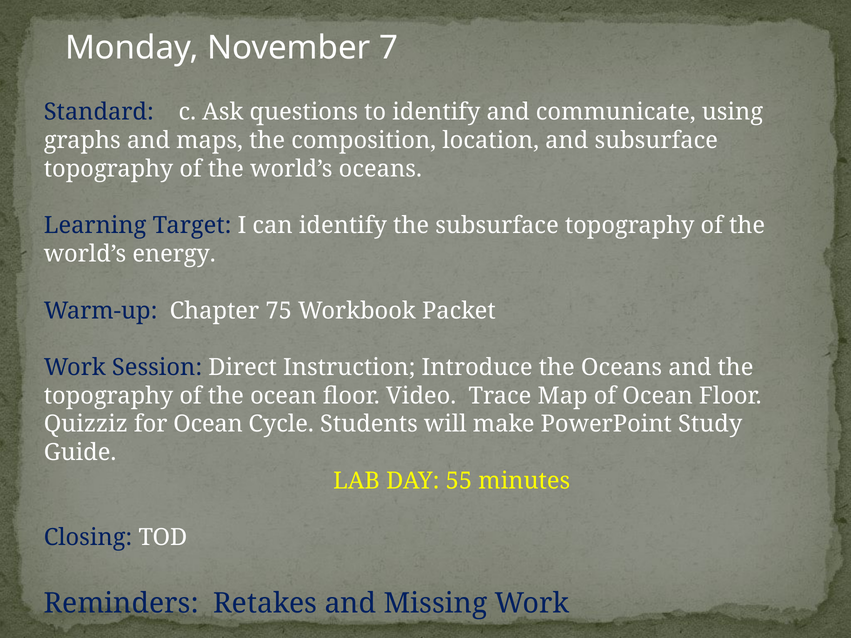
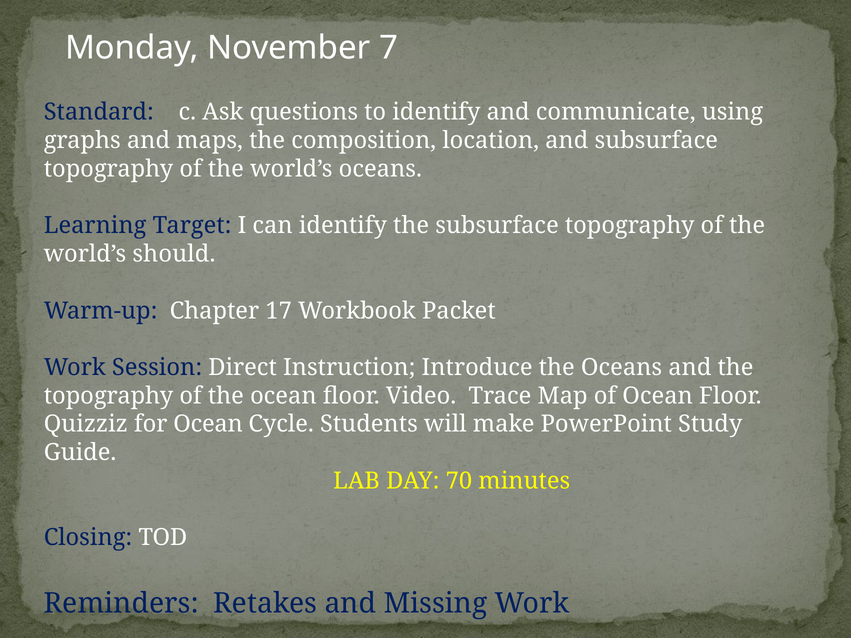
energy: energy -> should (174, 254)
75: 75 -> 17 (279, 311)
55: 55 -> 70 (459, 481)
